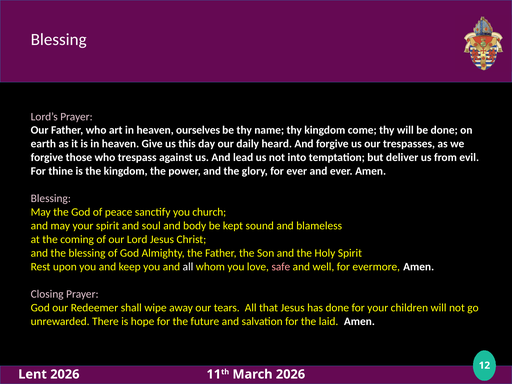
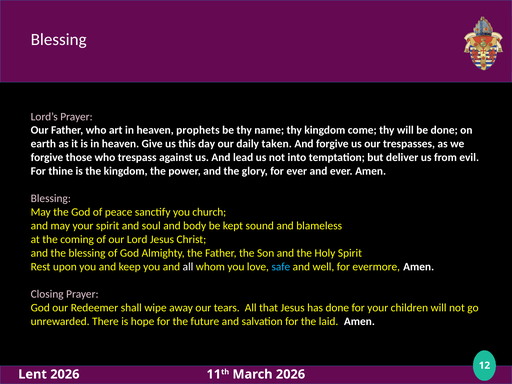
ourselves: ourselves -> prophets (198, 130)
heard: heard -> taken (277, 144)
safe colour: pink -> light blue (281, 267)
